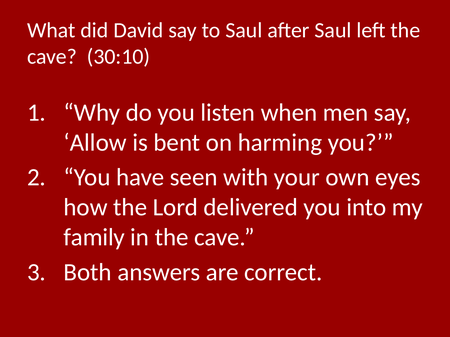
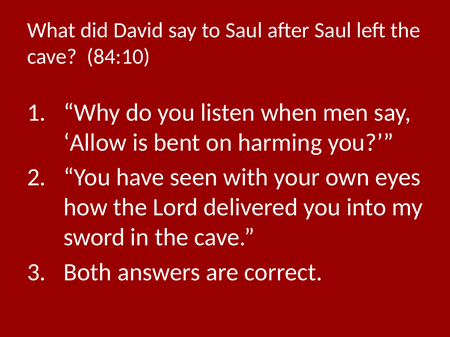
30:10: 30:10 -> 84:10 (118, 57)
family: family -> sword (94, 238)
